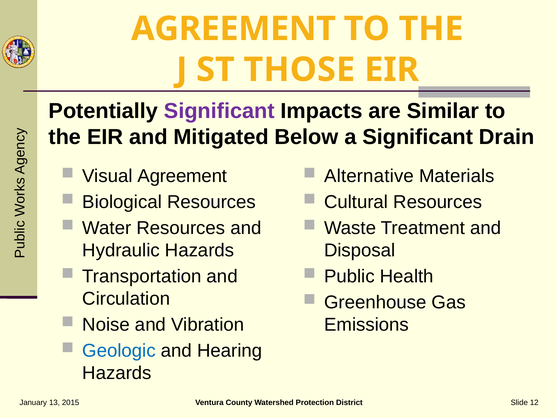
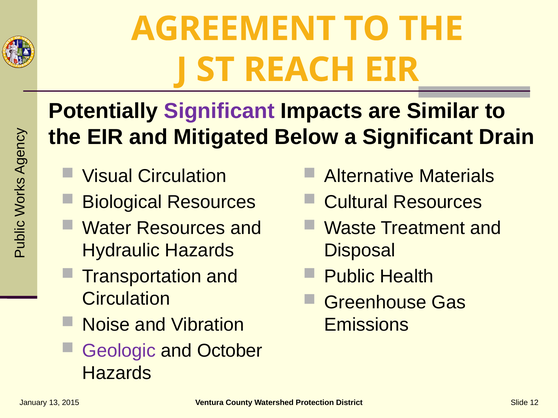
THOSE: THOSE -> REACH (300, 70)
Visual Agreement: Agreement -> Circulation (182, 176)
Geologic colour: blue -> purple (119, 351)
Hearing: Hearing -> October (230, 351)
